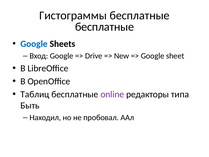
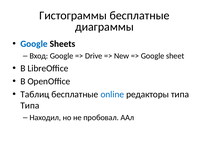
бесплатные: бесплатные -> диаграммы (104, 27)
online colour: purple -> blue (112, 94)
Быть: Быть -> Типа (30, 105)
